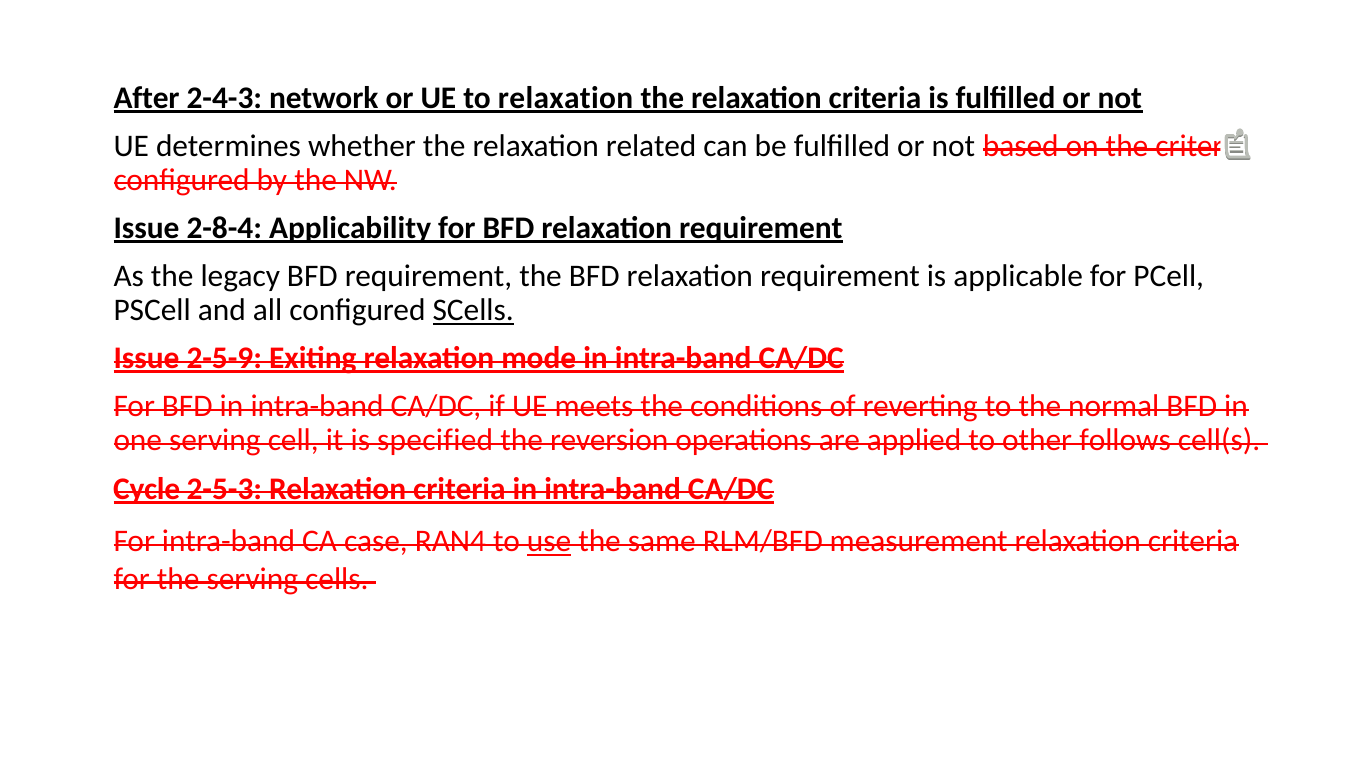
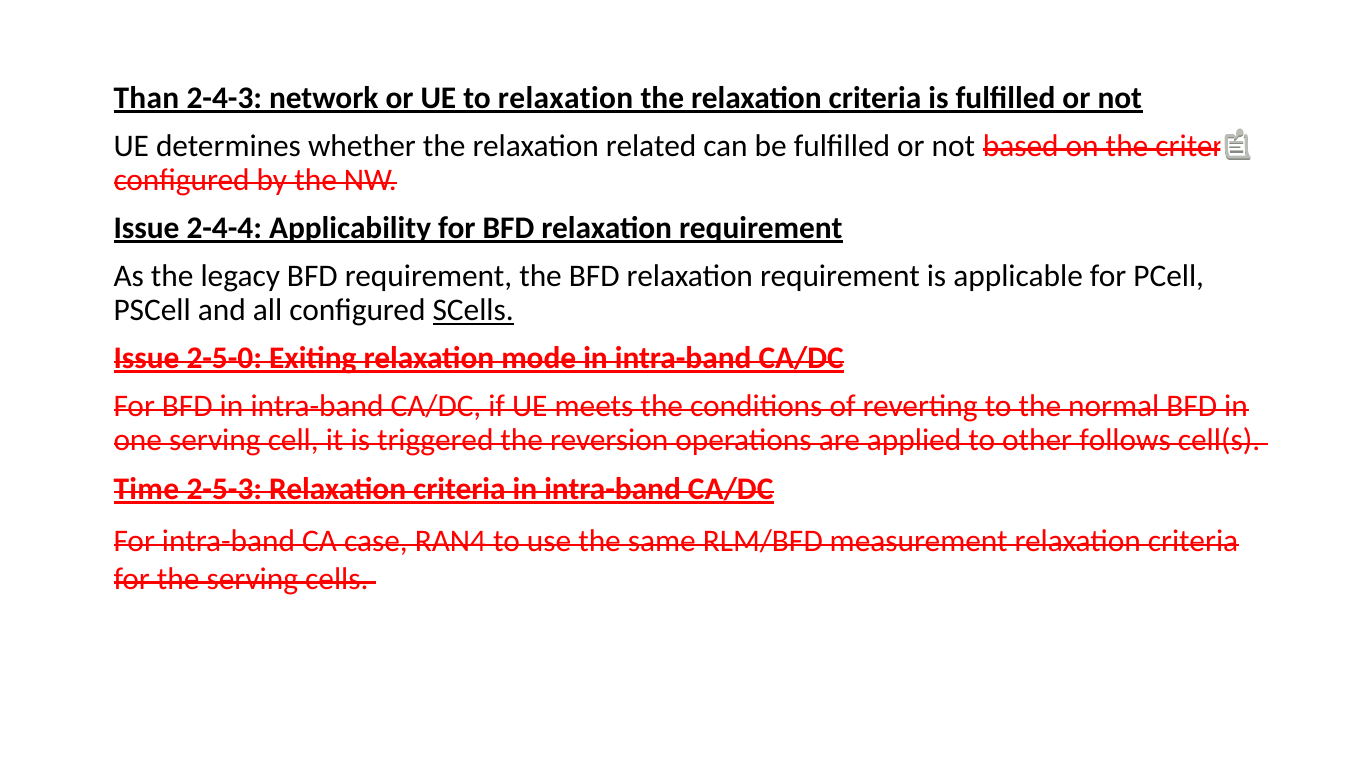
After: After -> Than (146, 98)
2-8-4: 2-8-4 -> 2-4-4 (224, 228)
2-5-9: 2-5-9 -> 2-5-0 (224, 359)
specified: specified -> triggered (435, 441)
Cycle: Cycle -> Time (146, 489)
use underline: present -> none (549, 541)
